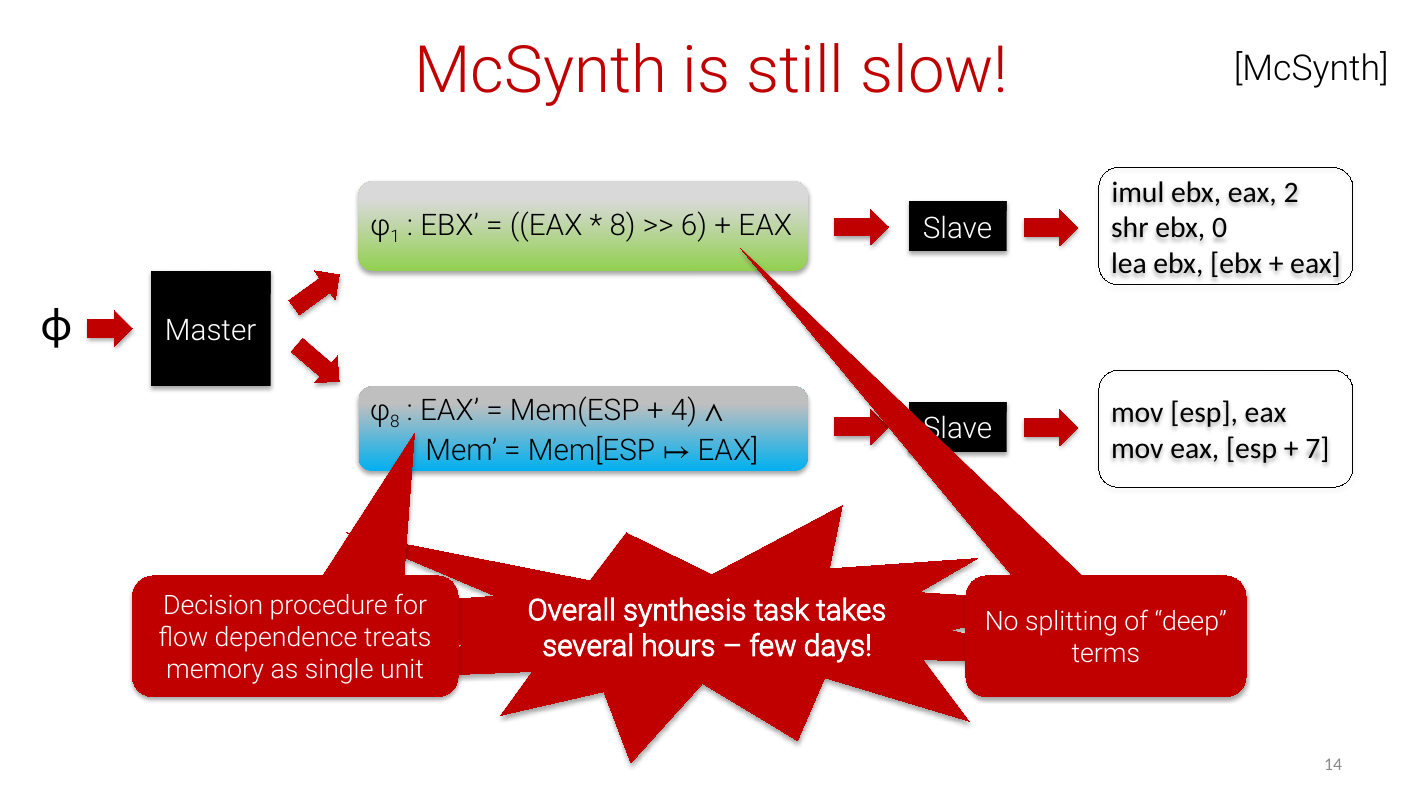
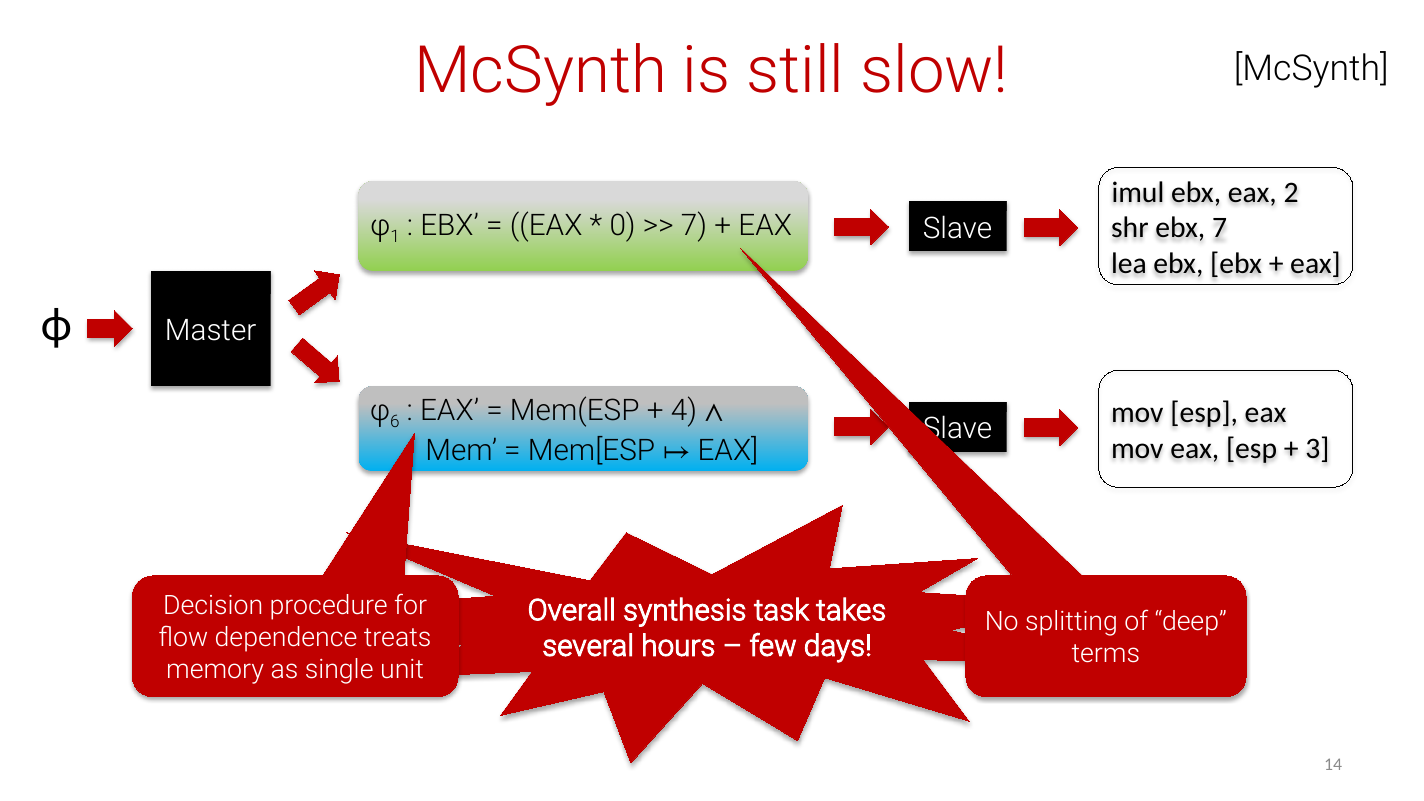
8: 8 -> 0 (623, 226)
6: 6 -> 7 (694, 226)
ebx 0: 0 -> 7 (1220, 228)
8: 8 -> 6 (395, 422)
7: 7 -> 3 (1317, 449)
